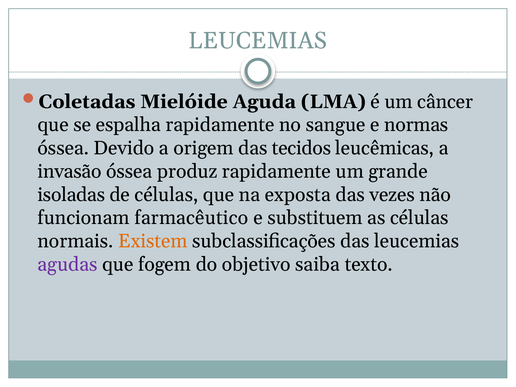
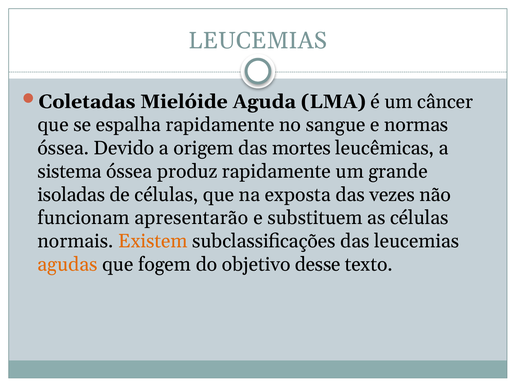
tecidos: tecidos -> mortes (301, 148)
invasão: invasão -> sistema (70, 171)
farmacêutico: farmacêutico -> apresentarão (191, 218)
agudas colour: purple -> orange (68, 264)
saiba: saiba -> desse (318, 264)
